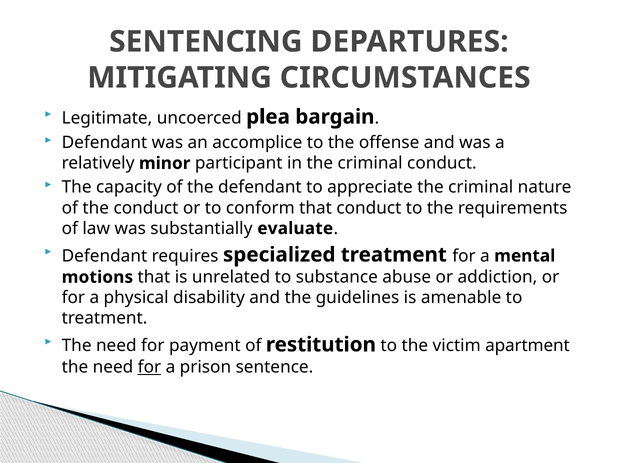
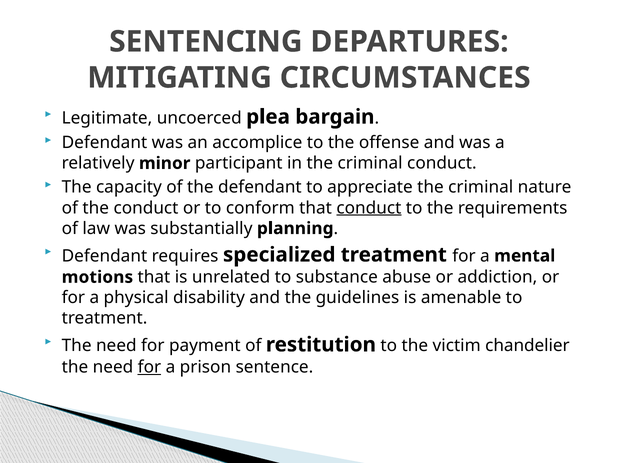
conduct underline: none -> present (369, 208)
evaluate: evaluate -> planning (295, 229)
apartment: apartment -> chandelier (527, 346)
